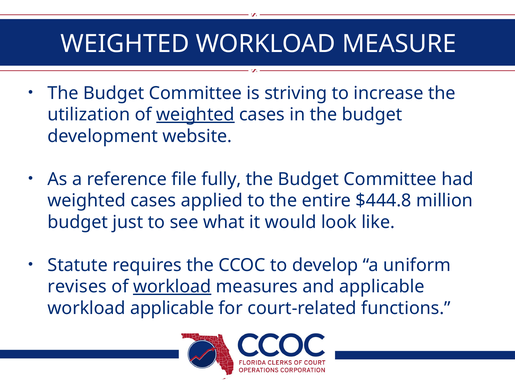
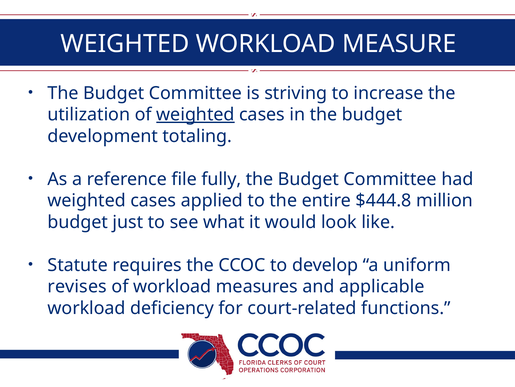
website: website -> totaling (197, 136)
workload underline: present -> none (172, 286)
workload applicable: applicable -> deficiency (172, 307)
